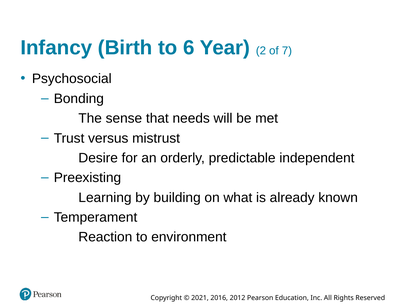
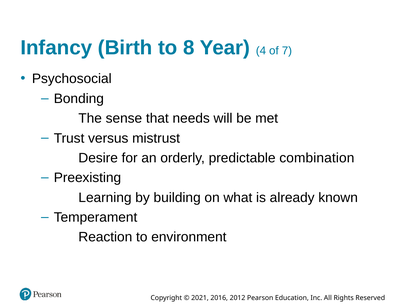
6: 6 -> 8 (189, 48)
2: 2 -> 4 (261, 51)
independent: independent -> combination (317, 158)
